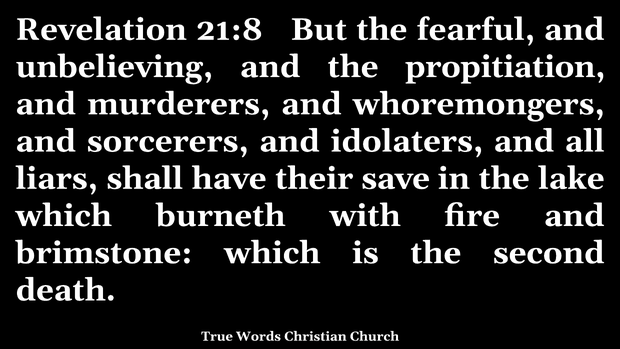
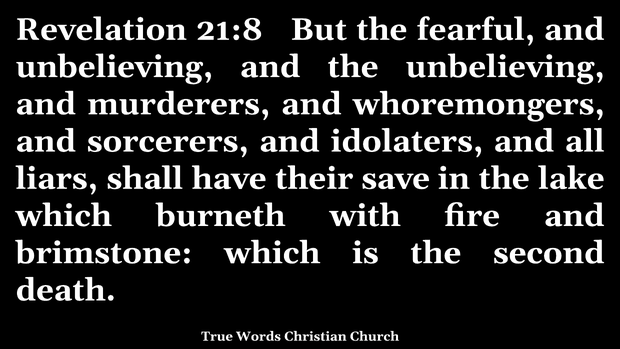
the propitiation: propitiation -> unbelieving (505, 67)
